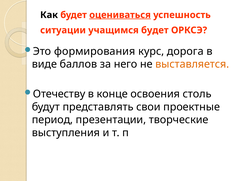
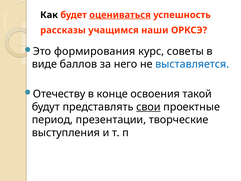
ситуации: ситуации -> рассказы (63, 30)
учащимся будет: будет -> наши (155, 30)
дорога: дорога -> советы (185, 51)
выставляется colour: orange -> blue (192, 64)
столь: столь -> такой (197, 94)
свои underline: none -> present (148, 107)
